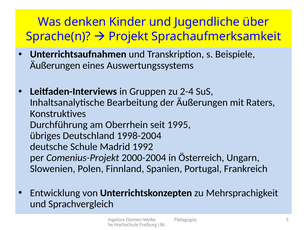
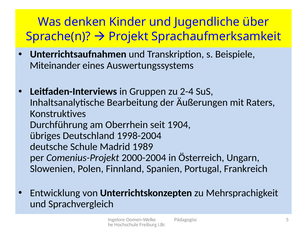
Äußerungen: Äußerungen -> Miteinander (55, 65)
1995: 1995 -> 1904 (179, 125)
1992: 1992 -> 1989 (143, 147)
